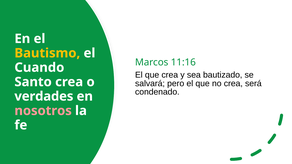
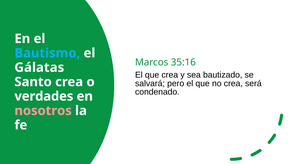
Bautismo colour: yellow -> light blue (47, 53)
11:16: 11:16 -> 35:16 (183, 62)
Cuando: Cuando -> Gálatas (39, 68)
